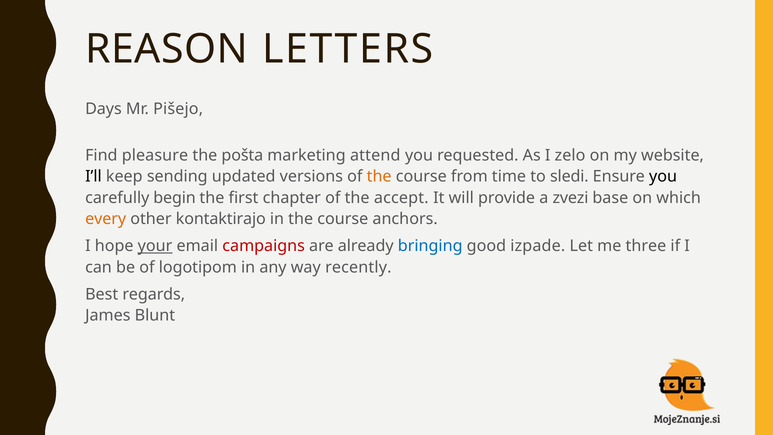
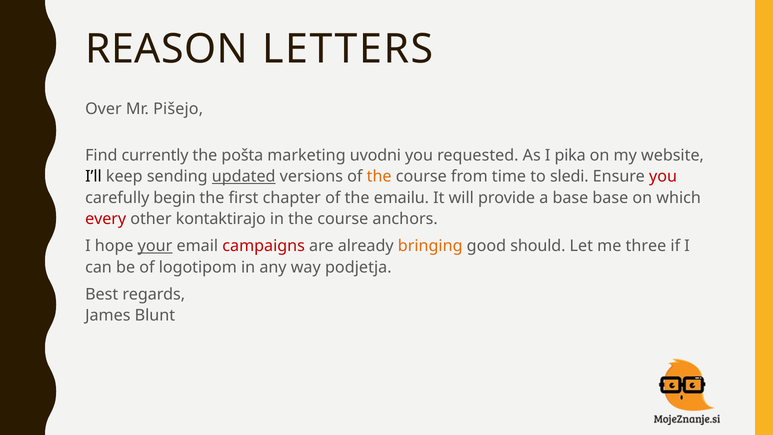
Days: Days -> Over (103, 109)
pleasure: pleasure -> currently (155, 155)
attend: attend -> uvodni (375, 155)
zelo: zelo -> pika (570, 155)
updated underline: none -> present (244, 177)
you colour: black -> red (663, 177)
accept: accept -> emailu (401, 198)
a zvezi: zvezi -> base (570, 198)
every colour: orange -> red (106, 219)
bringing colour: blue -> orange (430, 246)
izpade: izpade -> should (538, 246)
recently: recently -> podjetja (358, 267)
